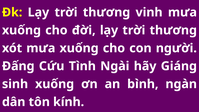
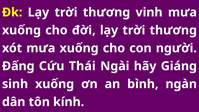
Tình: Tình -> Thái (82, 66)
